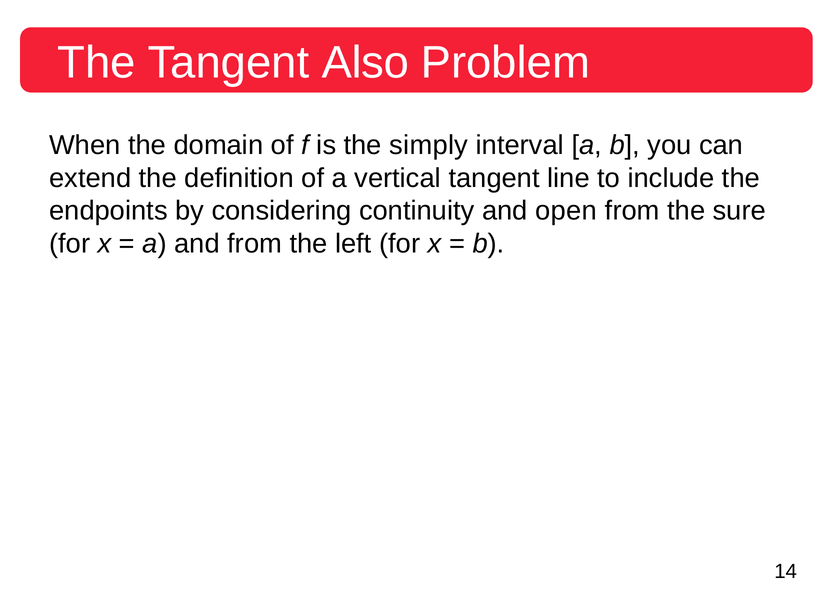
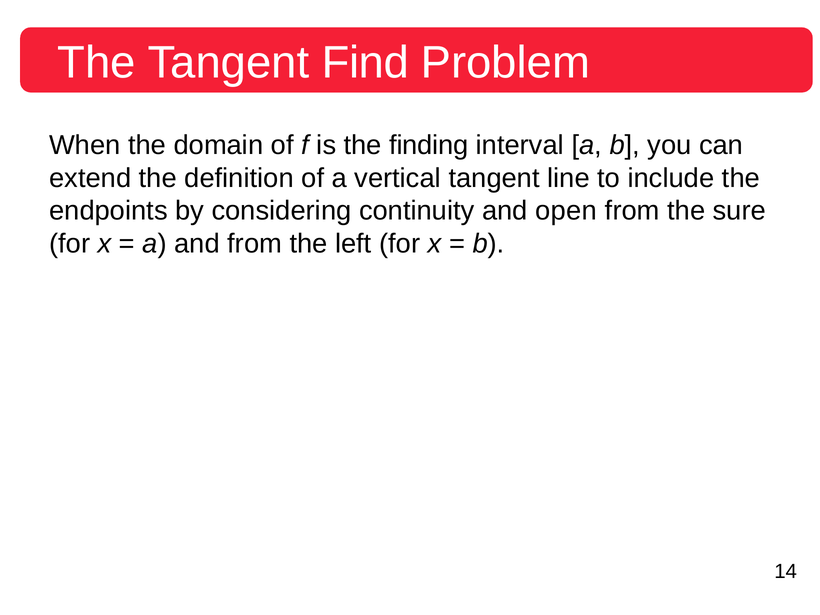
Also: Also -> Find (365, 63)
simply: simply -> finding (429, 145)
